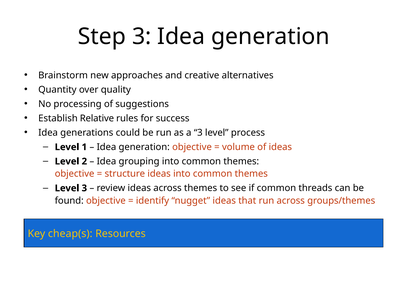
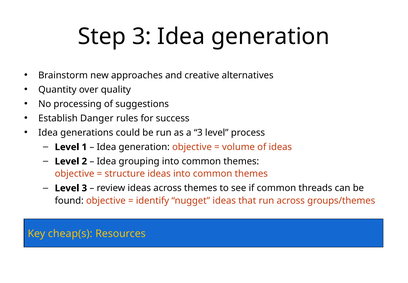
Relative: Relative -> Danger (97, 118)
